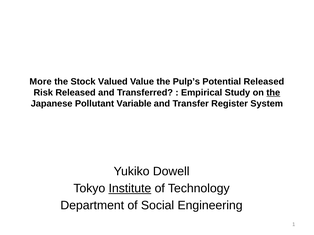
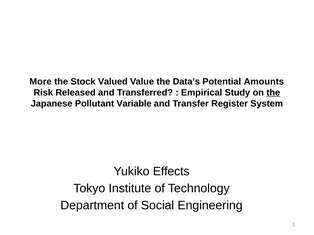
Pulp’s: Pulp’s -> Data’s (186, 82)
Potential Released: Released -> Amounts (264, 82)
Dowell: Dowell -> Effects (171, 172)
Institute underline: present -> none (130, 189)
